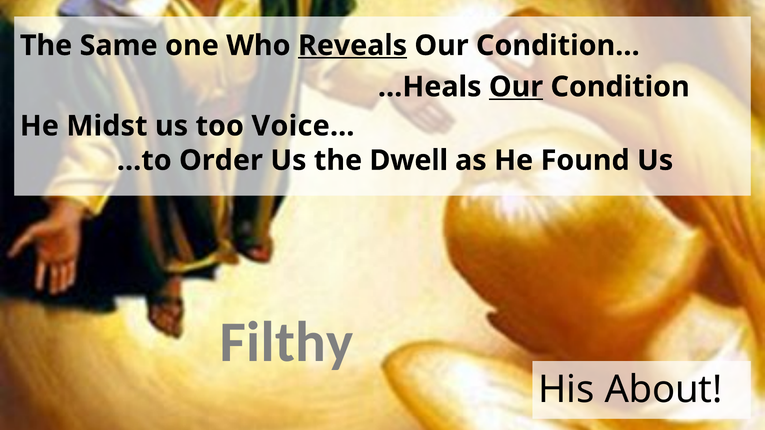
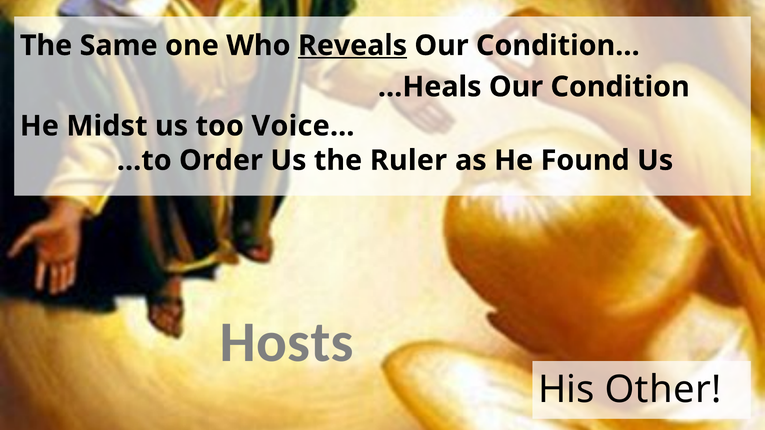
Our underline: present -> none (516, 87)
Dwell: Dwell -> Ruler (408, 161)
Filthy: Filthy -> Hosts (287, 342)
About: About -> Other (663, 390)
